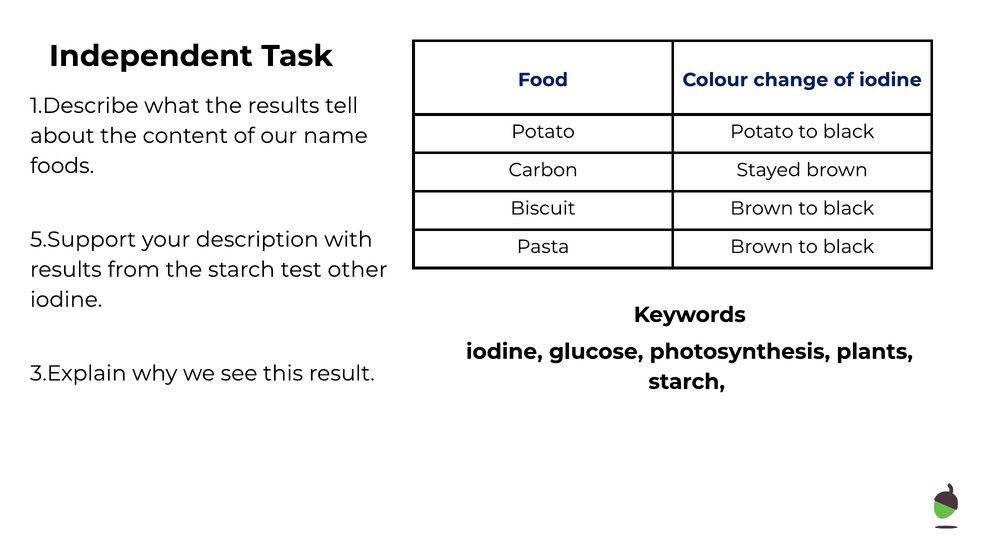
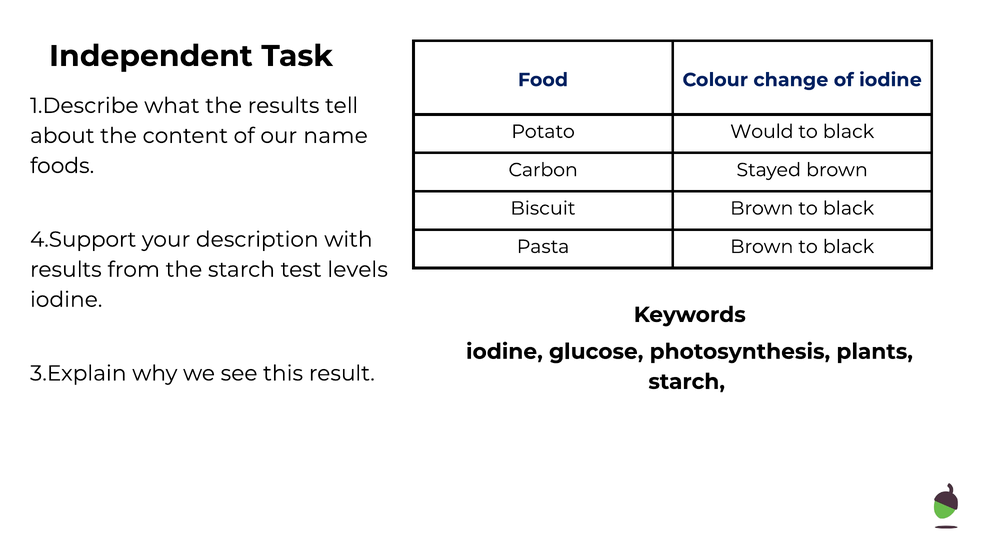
Potato Potato: Potato -> Would (762, 132)
5.Support: 5.Support -> 4.Support (83, 239)
other: other -> levels (358, 270)
